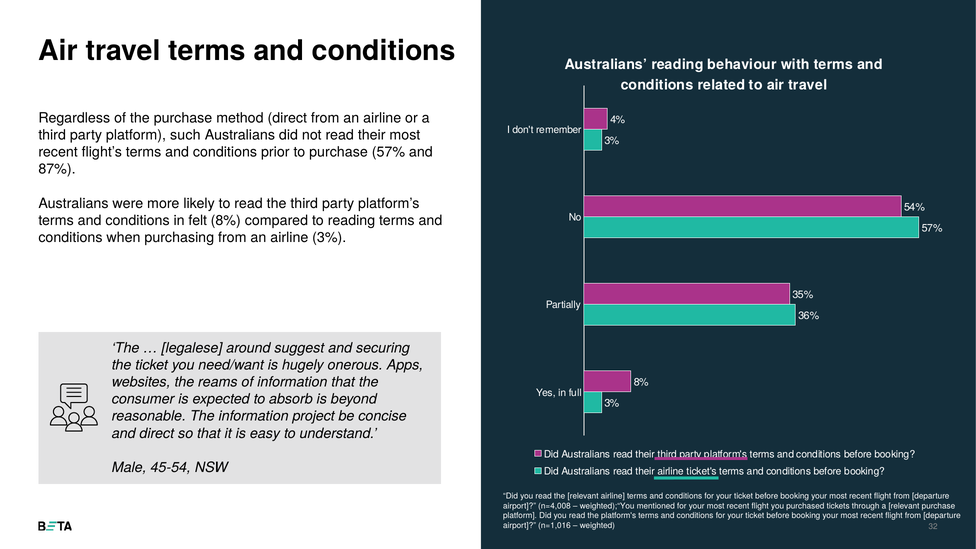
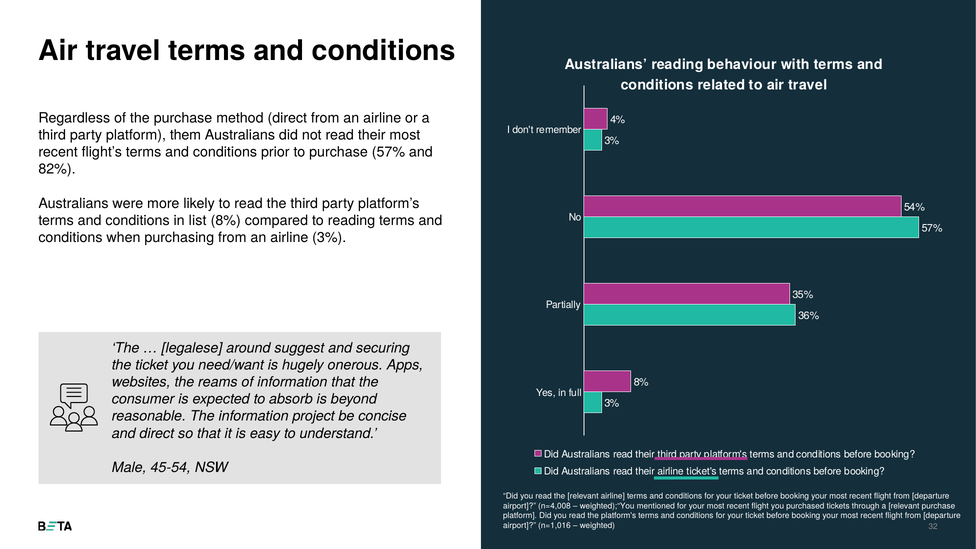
such: such -> them (185, 135)
87%: 87% -> 82% (57, 169)
felt: felt -> list (198, 220)
